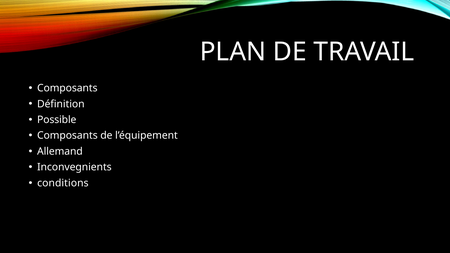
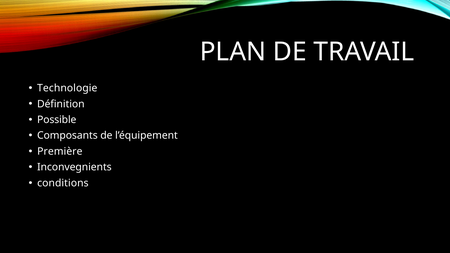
Composants: Composants -> Technologie (67, 88)
Allemand: Allemand -> Première (60, 151)
